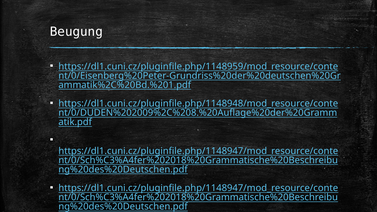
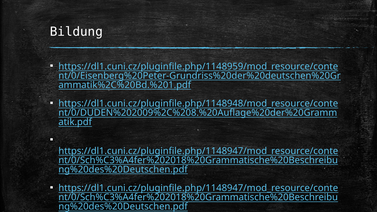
Beugung: Beugung -> Bildung (76, 32)
